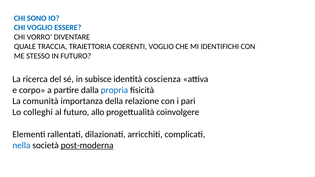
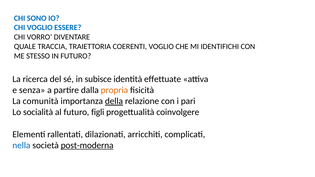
coscienza: coscienza -> effettuate (163, 79)
corpo: corpo -> senza (32, 90)
propria colour: blue -> orange (114, 90)
della underline: none -> present (114, 101)
colleghi: colleghi -> socialità (38, 112)
allo: allo -> figli (98, 112)
